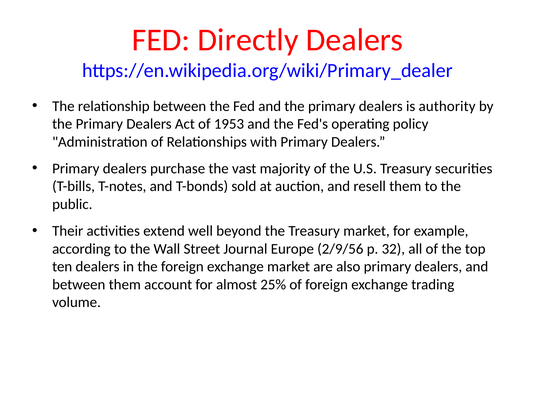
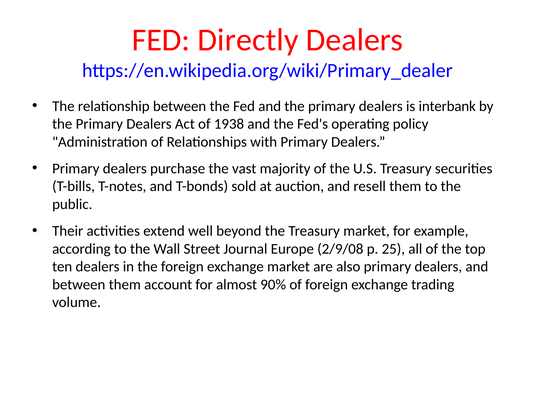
authority: authority -> interbank (447, 106)
1953: 1953 -> 1938 (229, 124)
2/9/56: 2/9/56 -> 2/9/08 (340, 249)
32: 32 -> 25 (393, 249)
25%: 25% -> 90% (273, 285)
